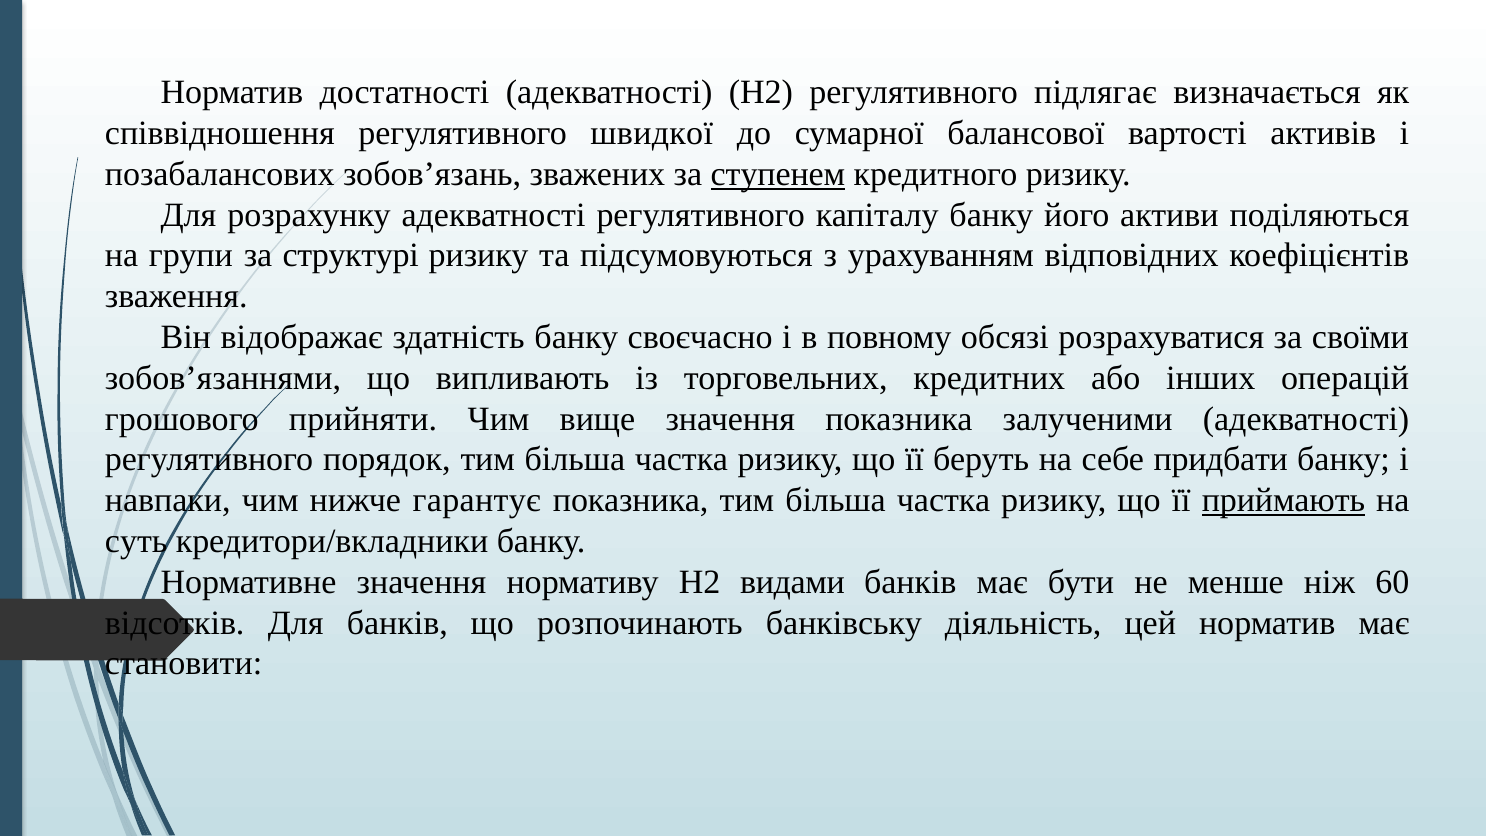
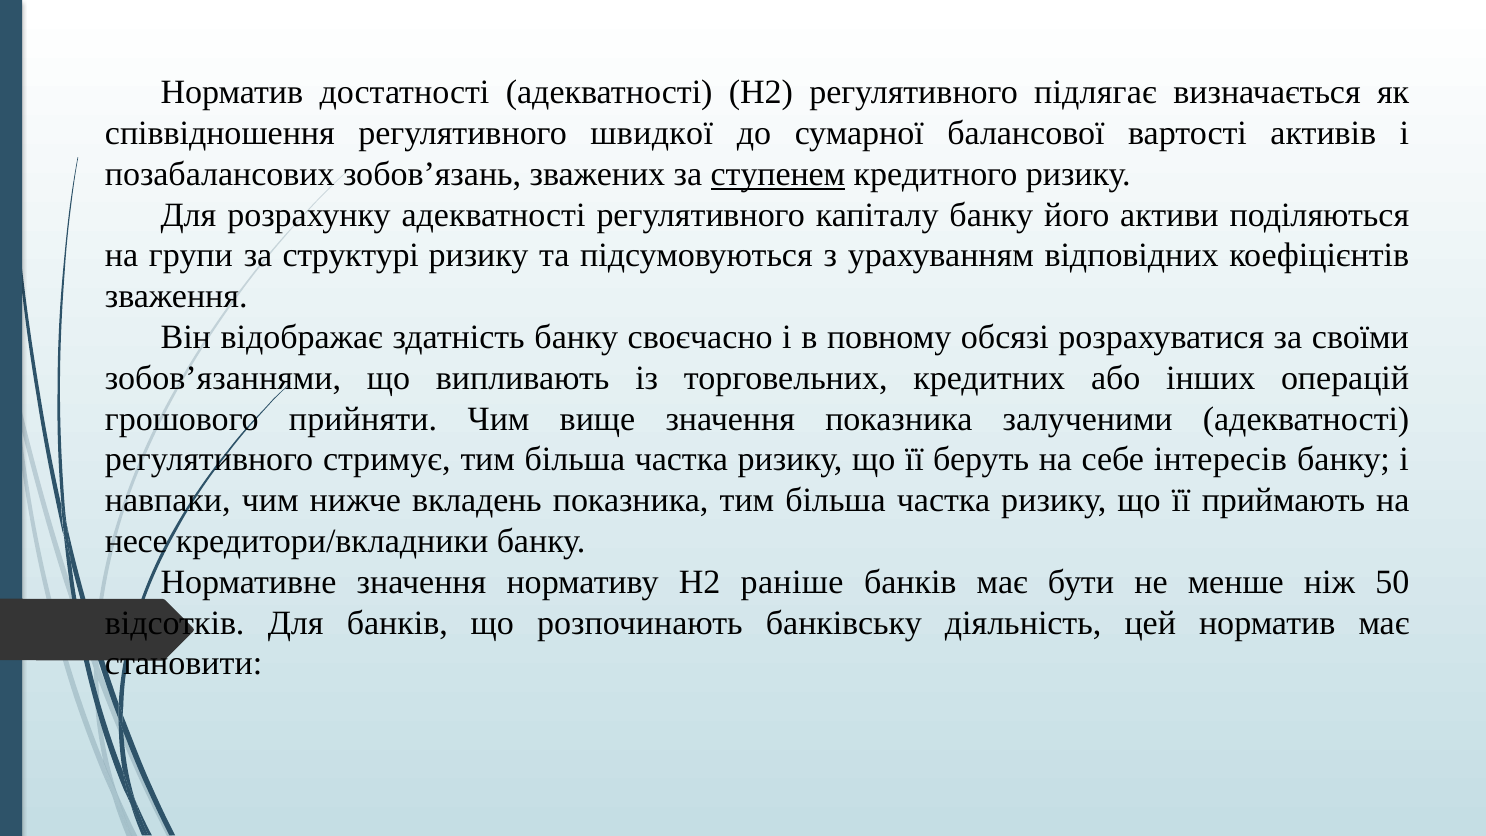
порядок: порядок -> стримує (387, 460)
придбати: придбати -> інтересів (1220, 460)
гарантує: гарантує -> вкладень (477, 500)
приймають underline: present -> none (1283, 500)
суть: суть -> несе (136, 541)
видами: видами -> раніше (792, 582)
60: 60 -> 50 (1392, 582)
